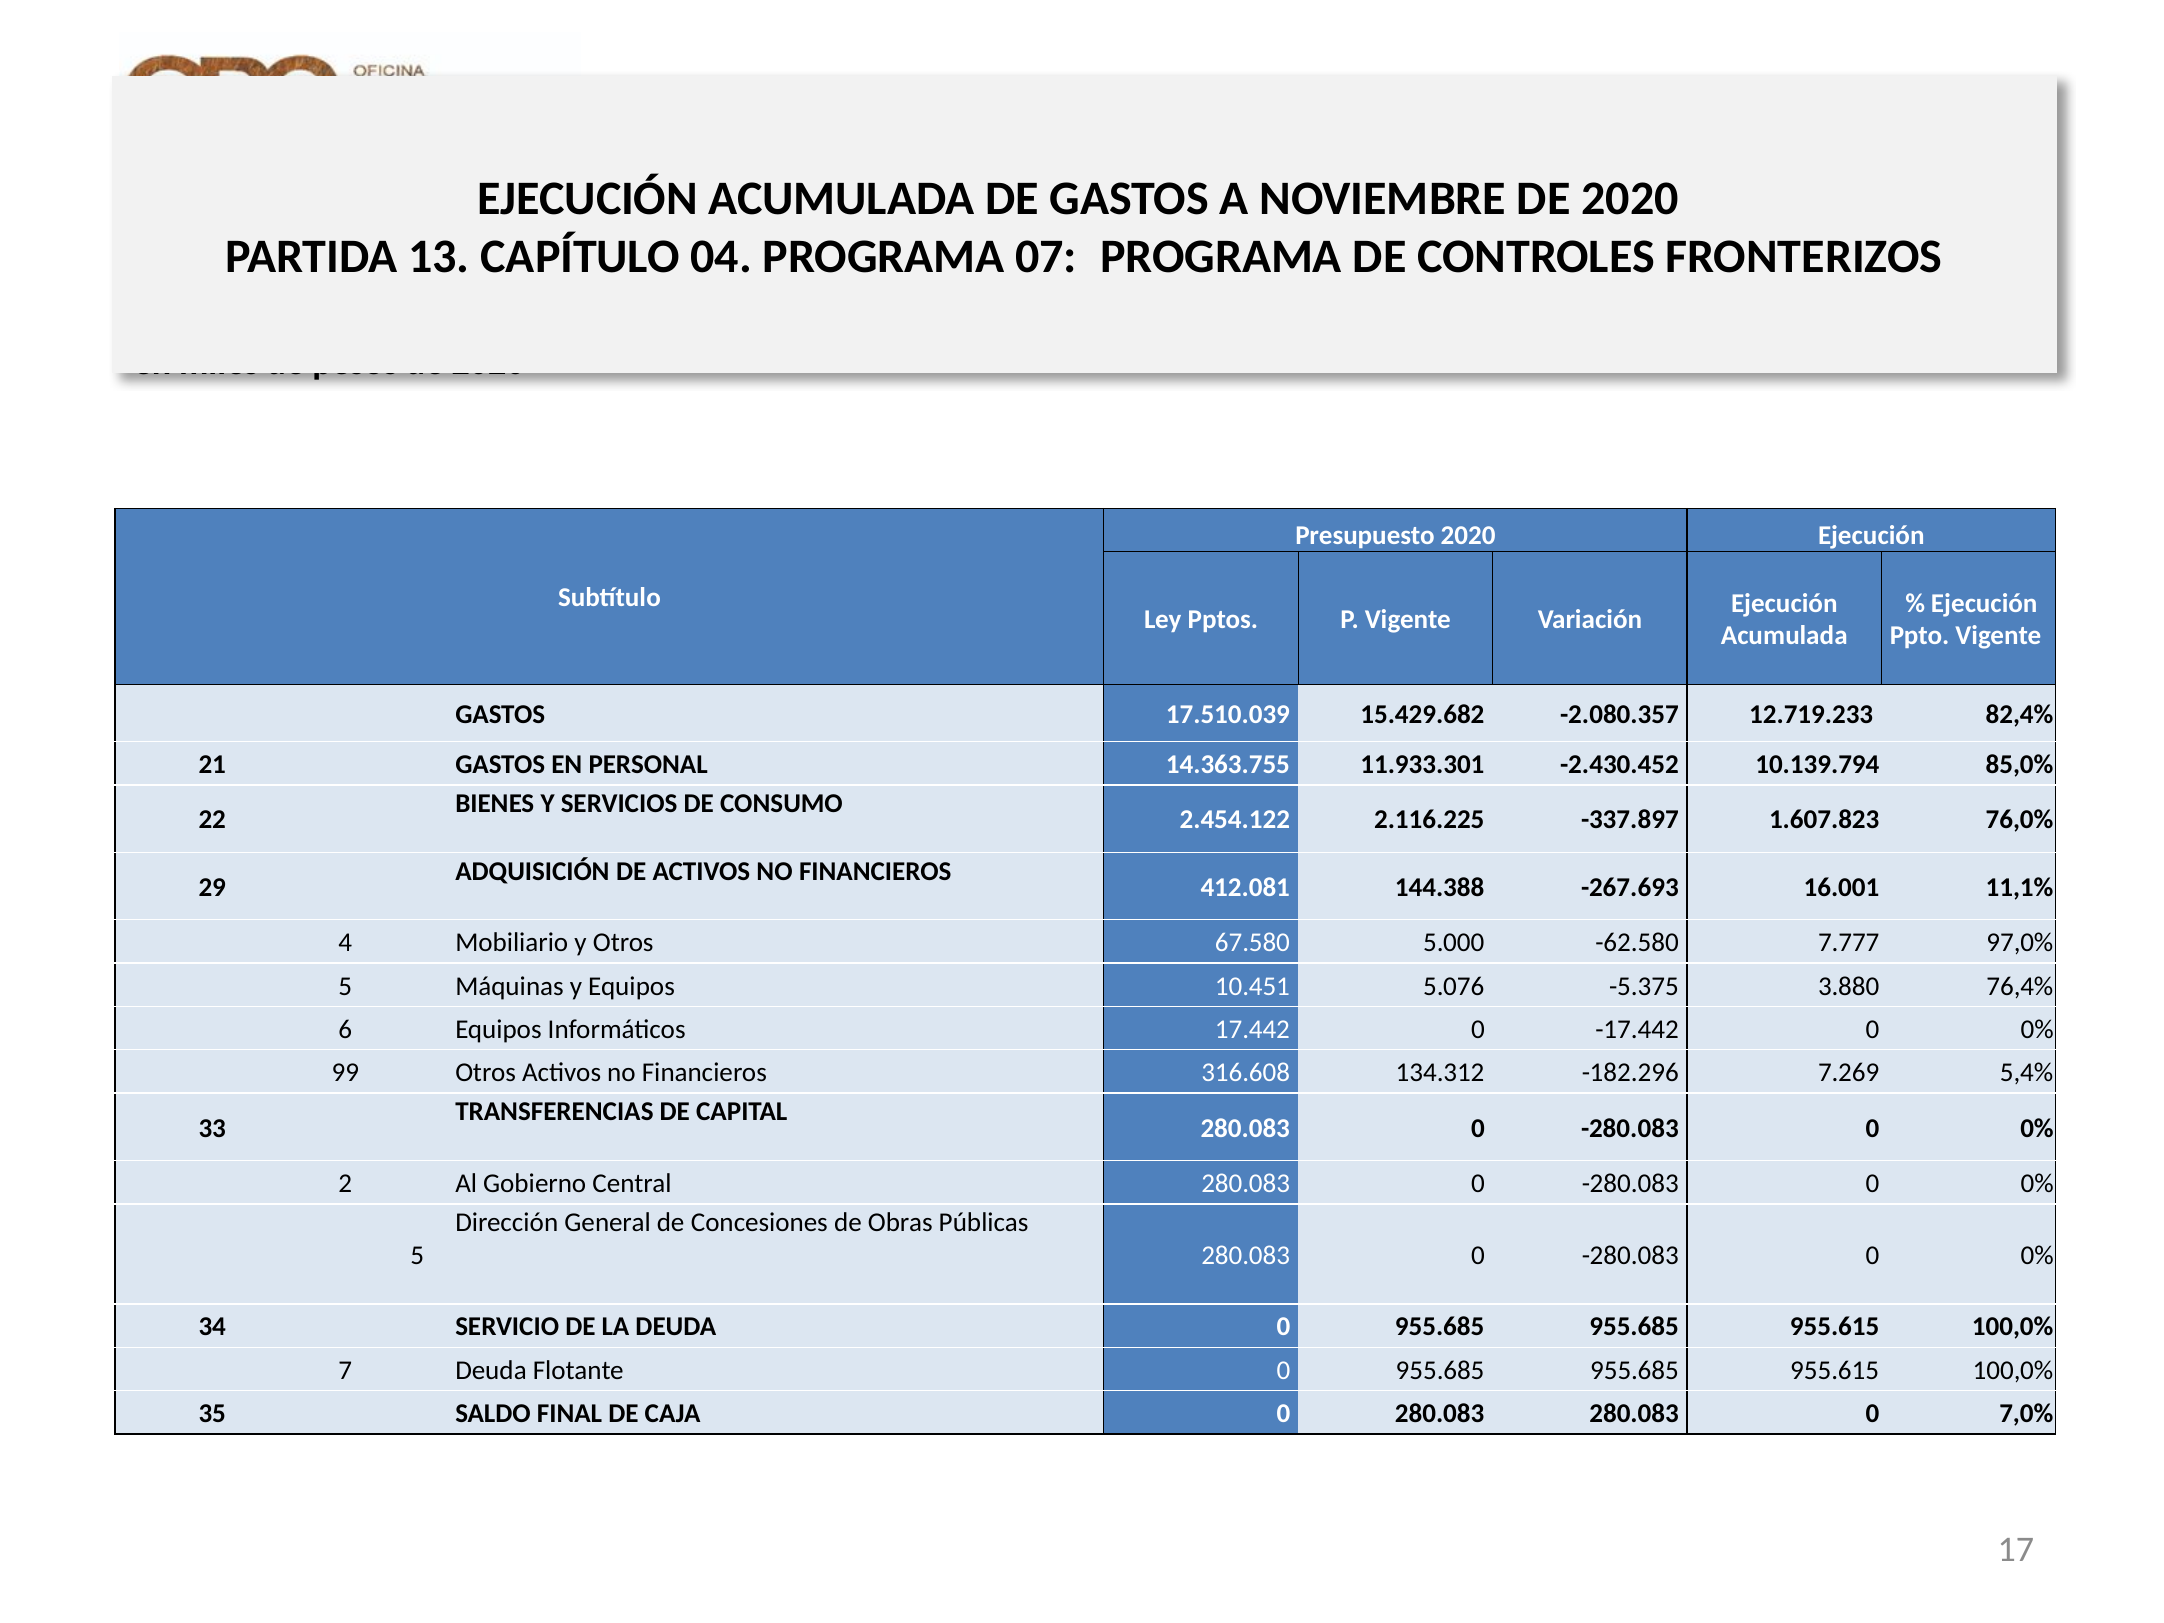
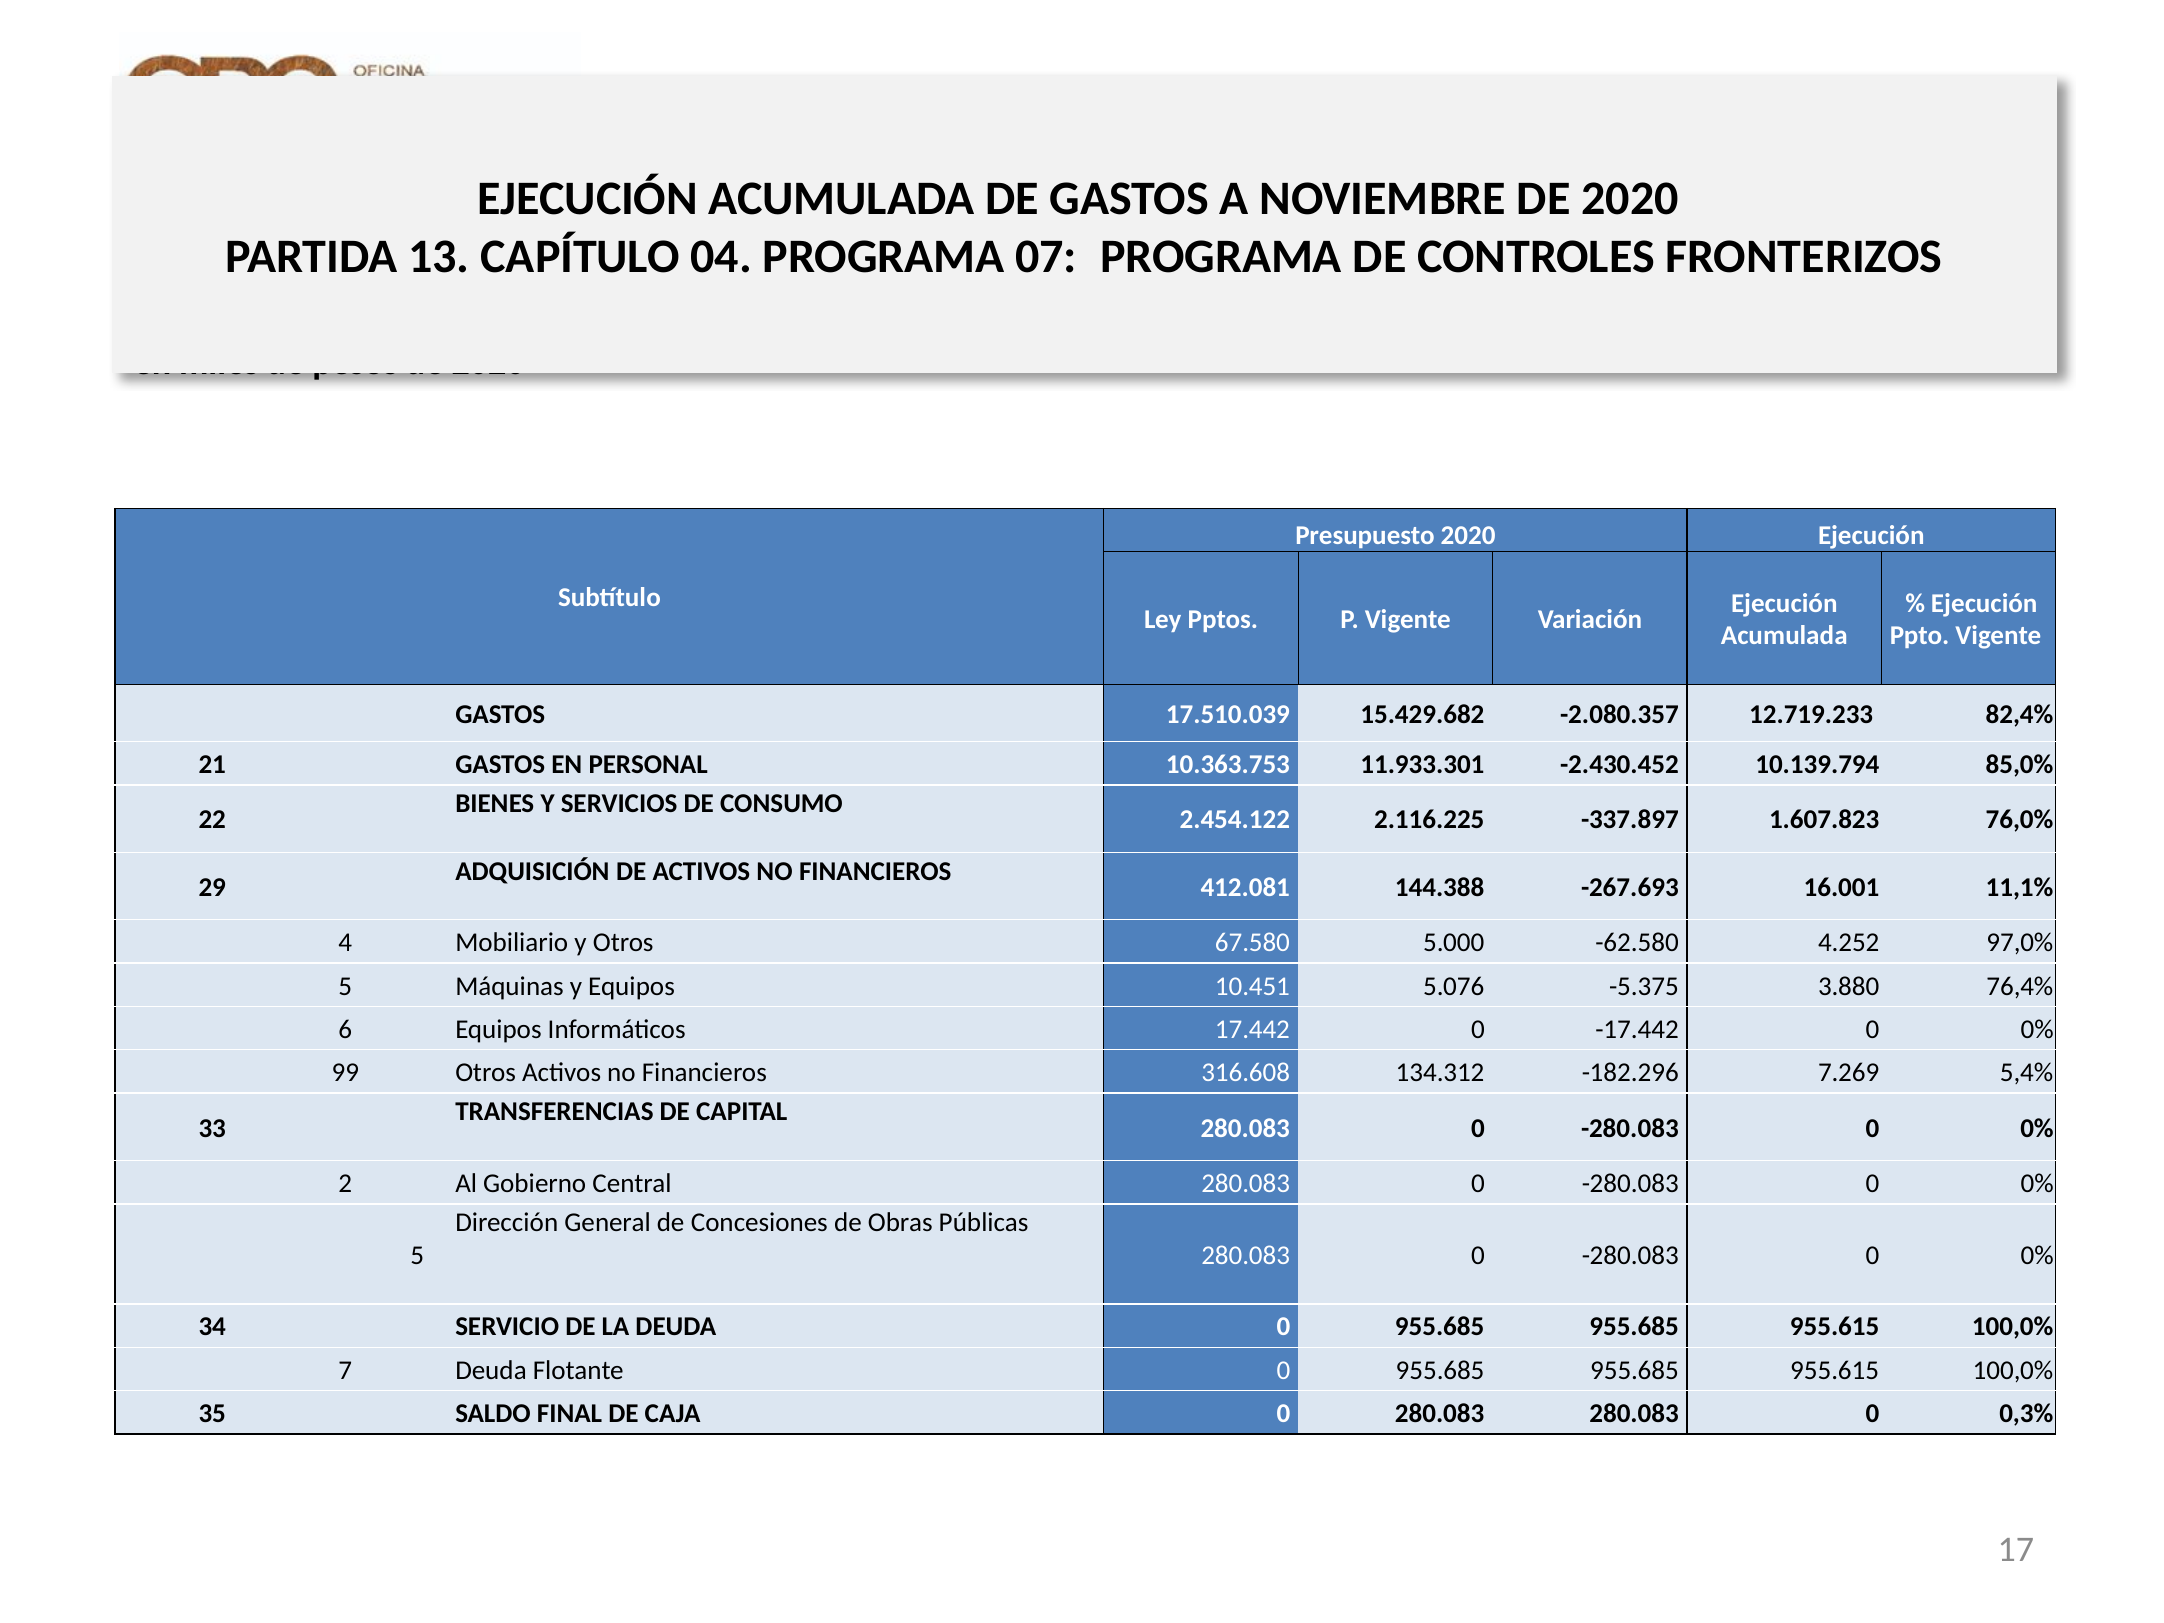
14.363.755: 14.363.755 -> 10.363.753 (1228, 765)
7.777: 7.777 -> 4.252 (1849, 943)
7,0%: 7,0% -> 0,3% (2026, 1414)
